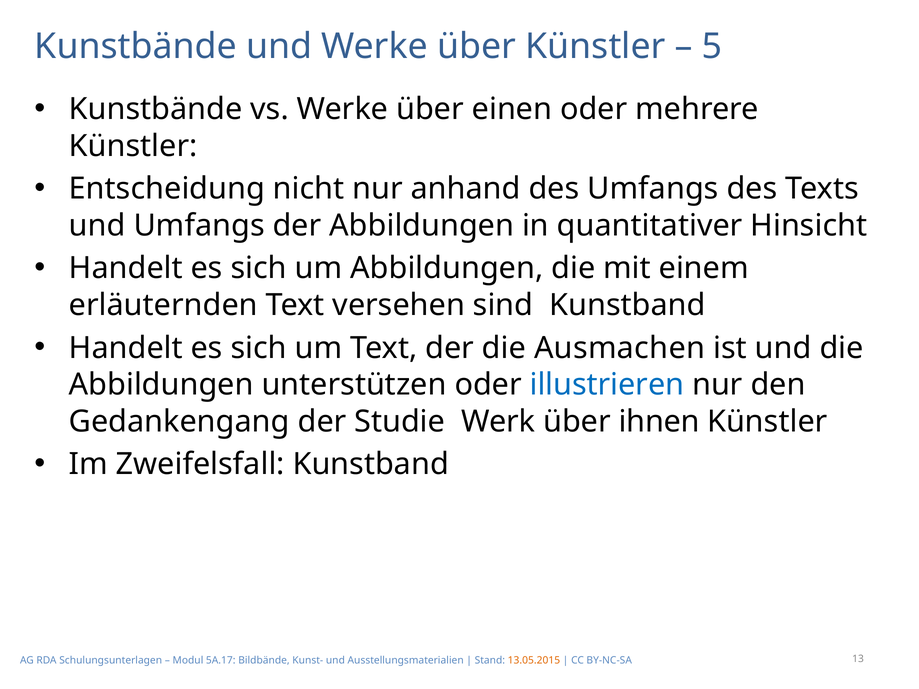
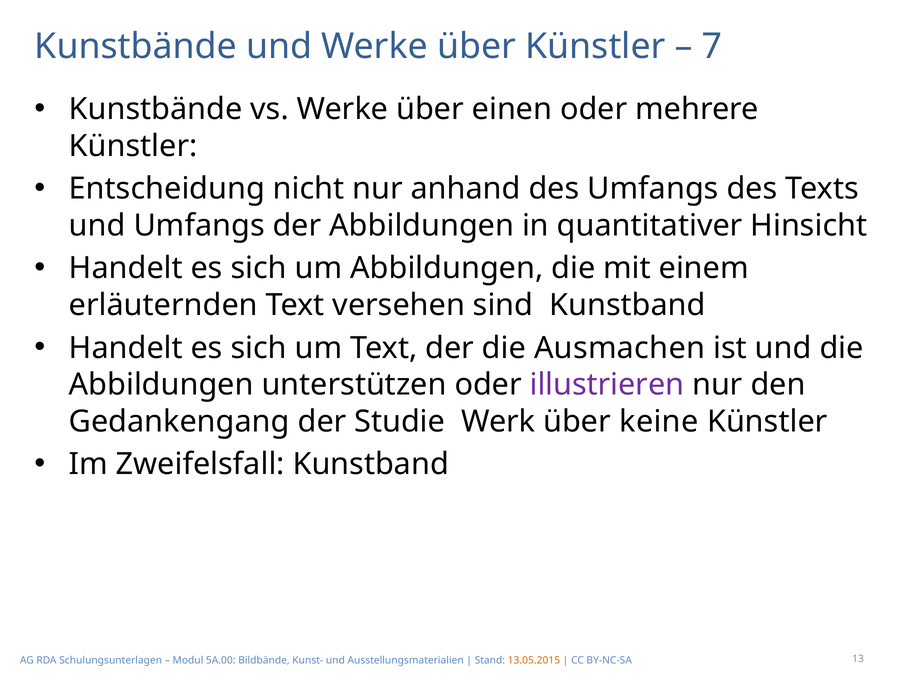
5: 5 -> 7 (712, 46)
illustrieren colour: blue -> purple (607, 385)
ihnen: ihnen -> keine (659, 422)
5A.17: 5A.17 -> 5A.00 (221, 660)
